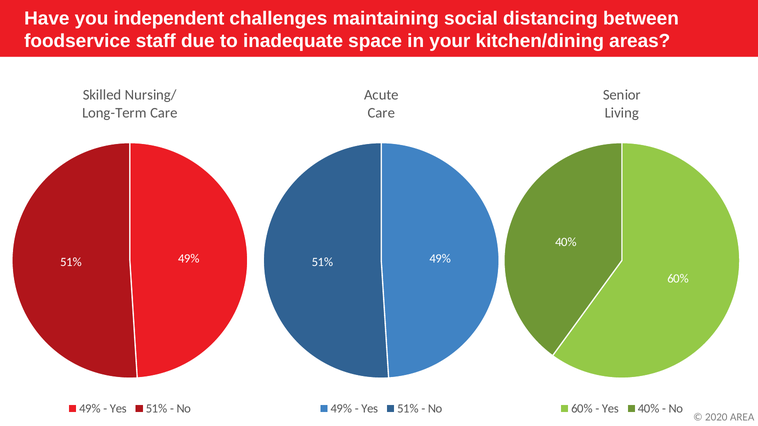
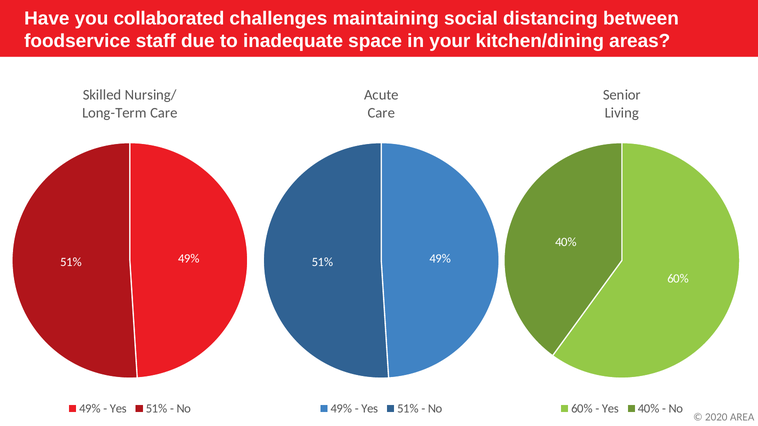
independent: independent -> collaborated (169, 18)
